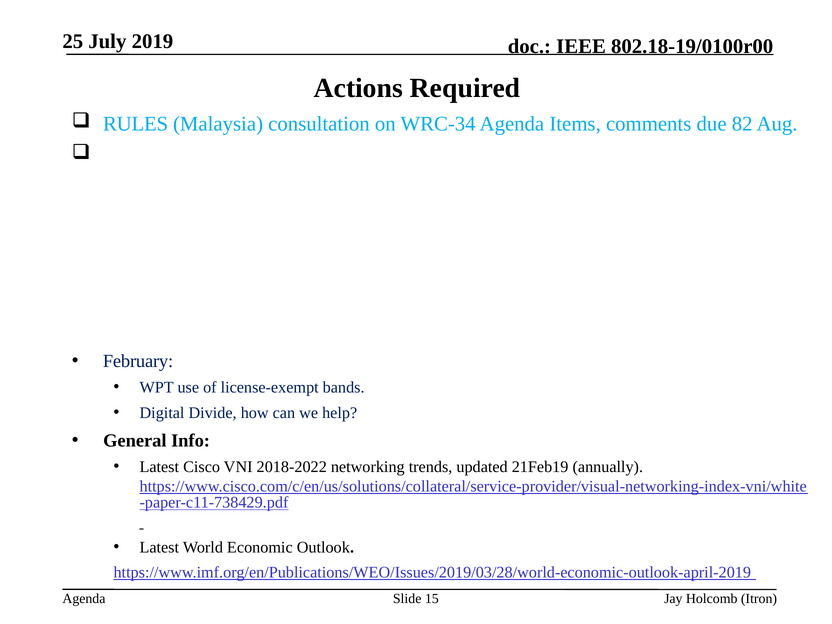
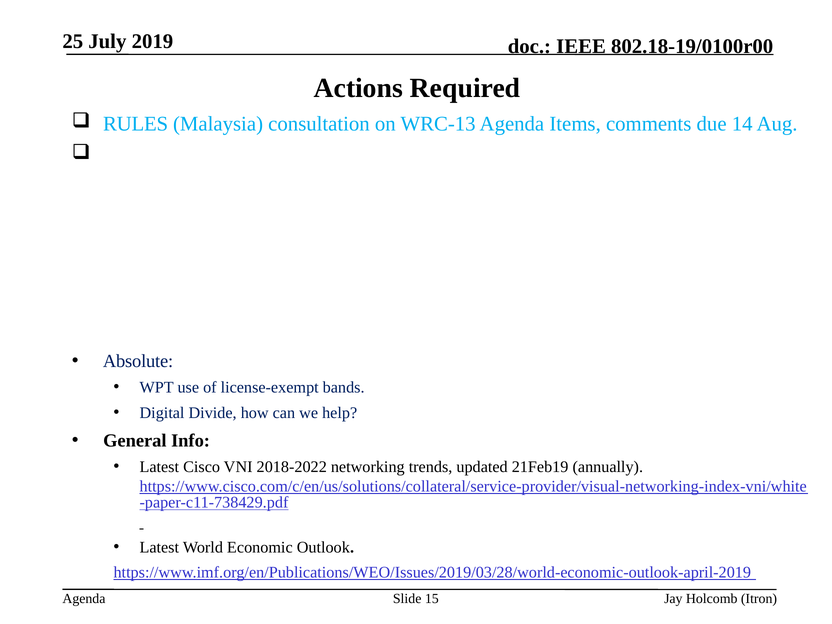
WRC-34: WRC-34 -> WRC-13 (438, 124)
82: 82 -> 14 (742, 124)
February: February -> Absolute (138, 361)
